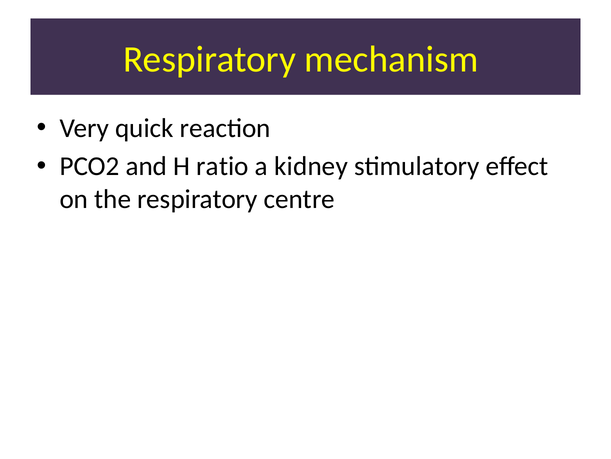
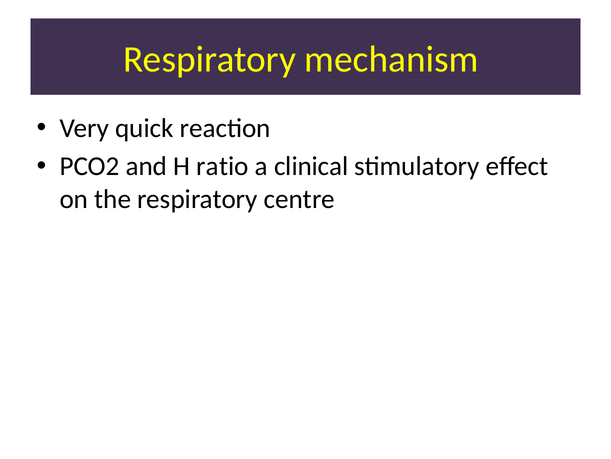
kidney: kidney -> clinical (311, 166)
